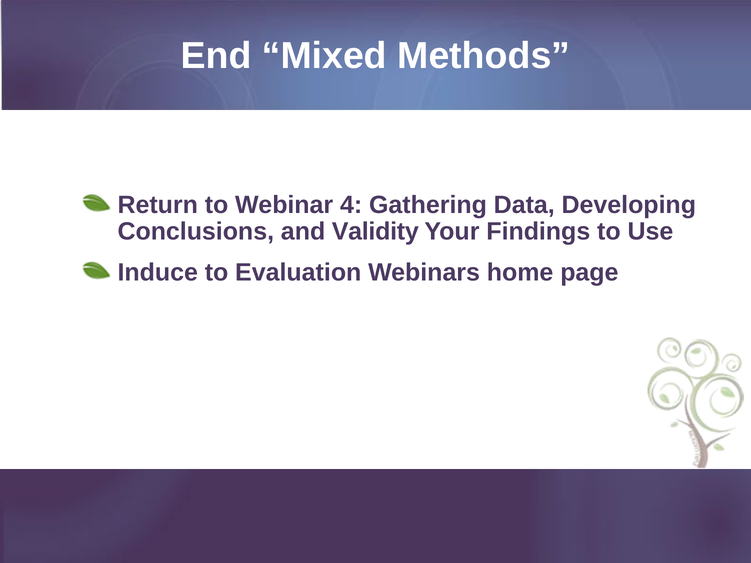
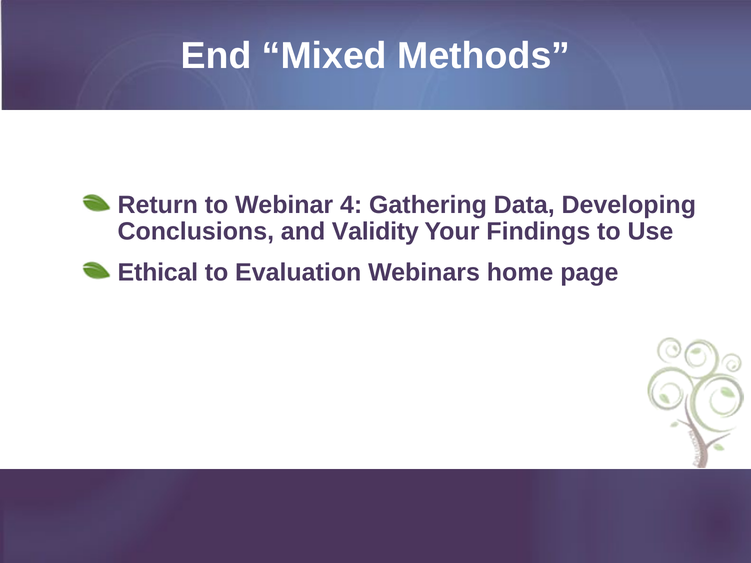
Induce: Induce -> Ethical (158, 272)
